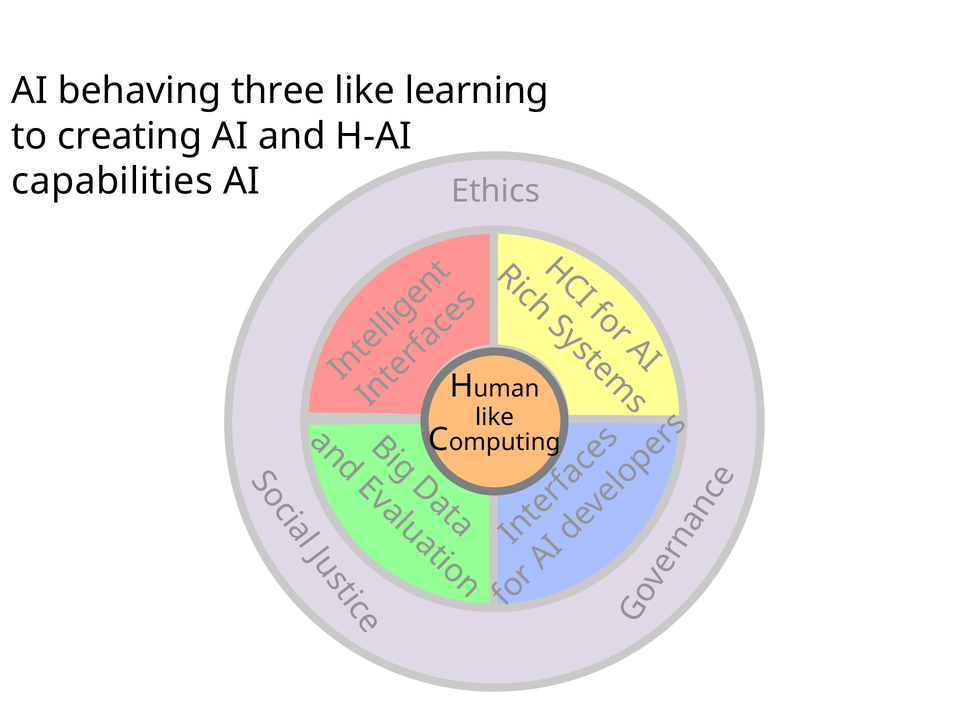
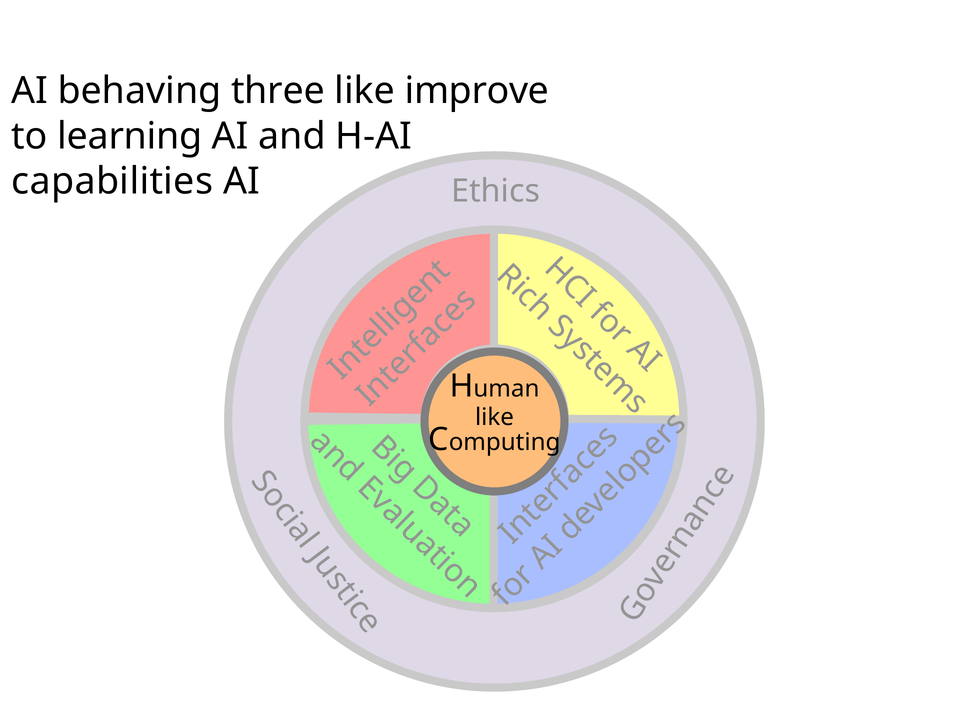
learning: learning -> improve (477, 91)
creating: creating -> learning (130, 136)
